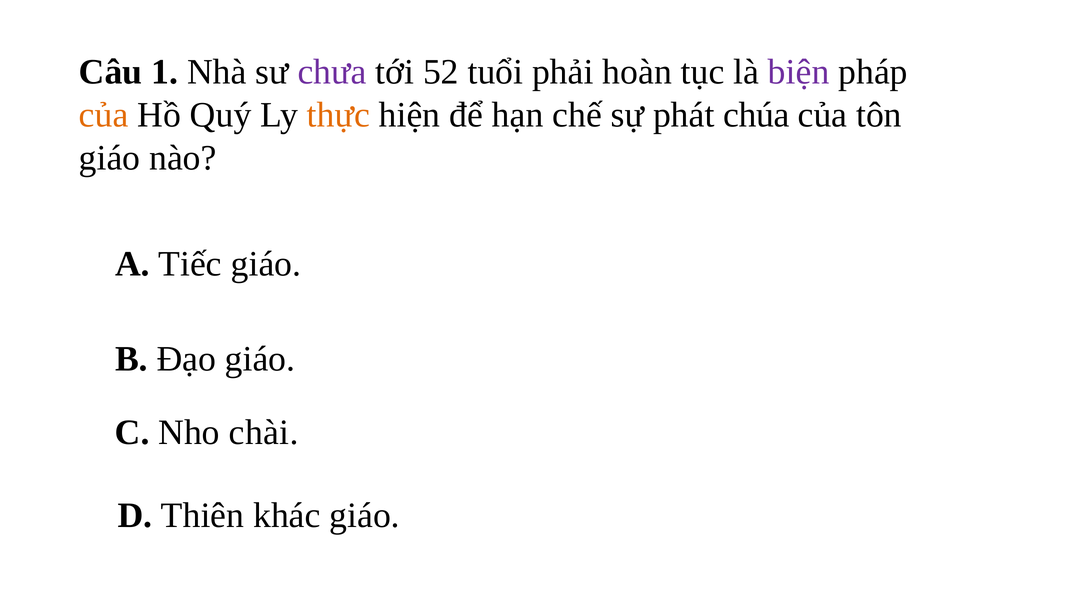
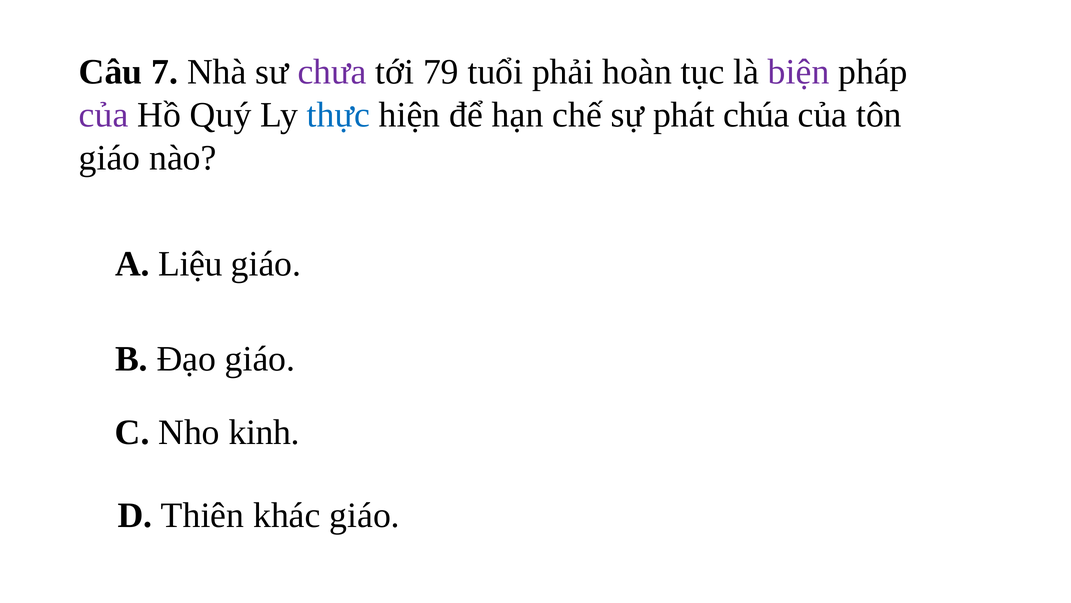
1: 1 -> 7 (165, 72)
52: 52 -> 79 (441, 72)
của colour: orange -> purple (104, 115)
thực colour: orange -> blue (338, 115)
Tiếc: Tiếc -> Liệu (190, 264)
chài: chài -> kinh (264, 432)
